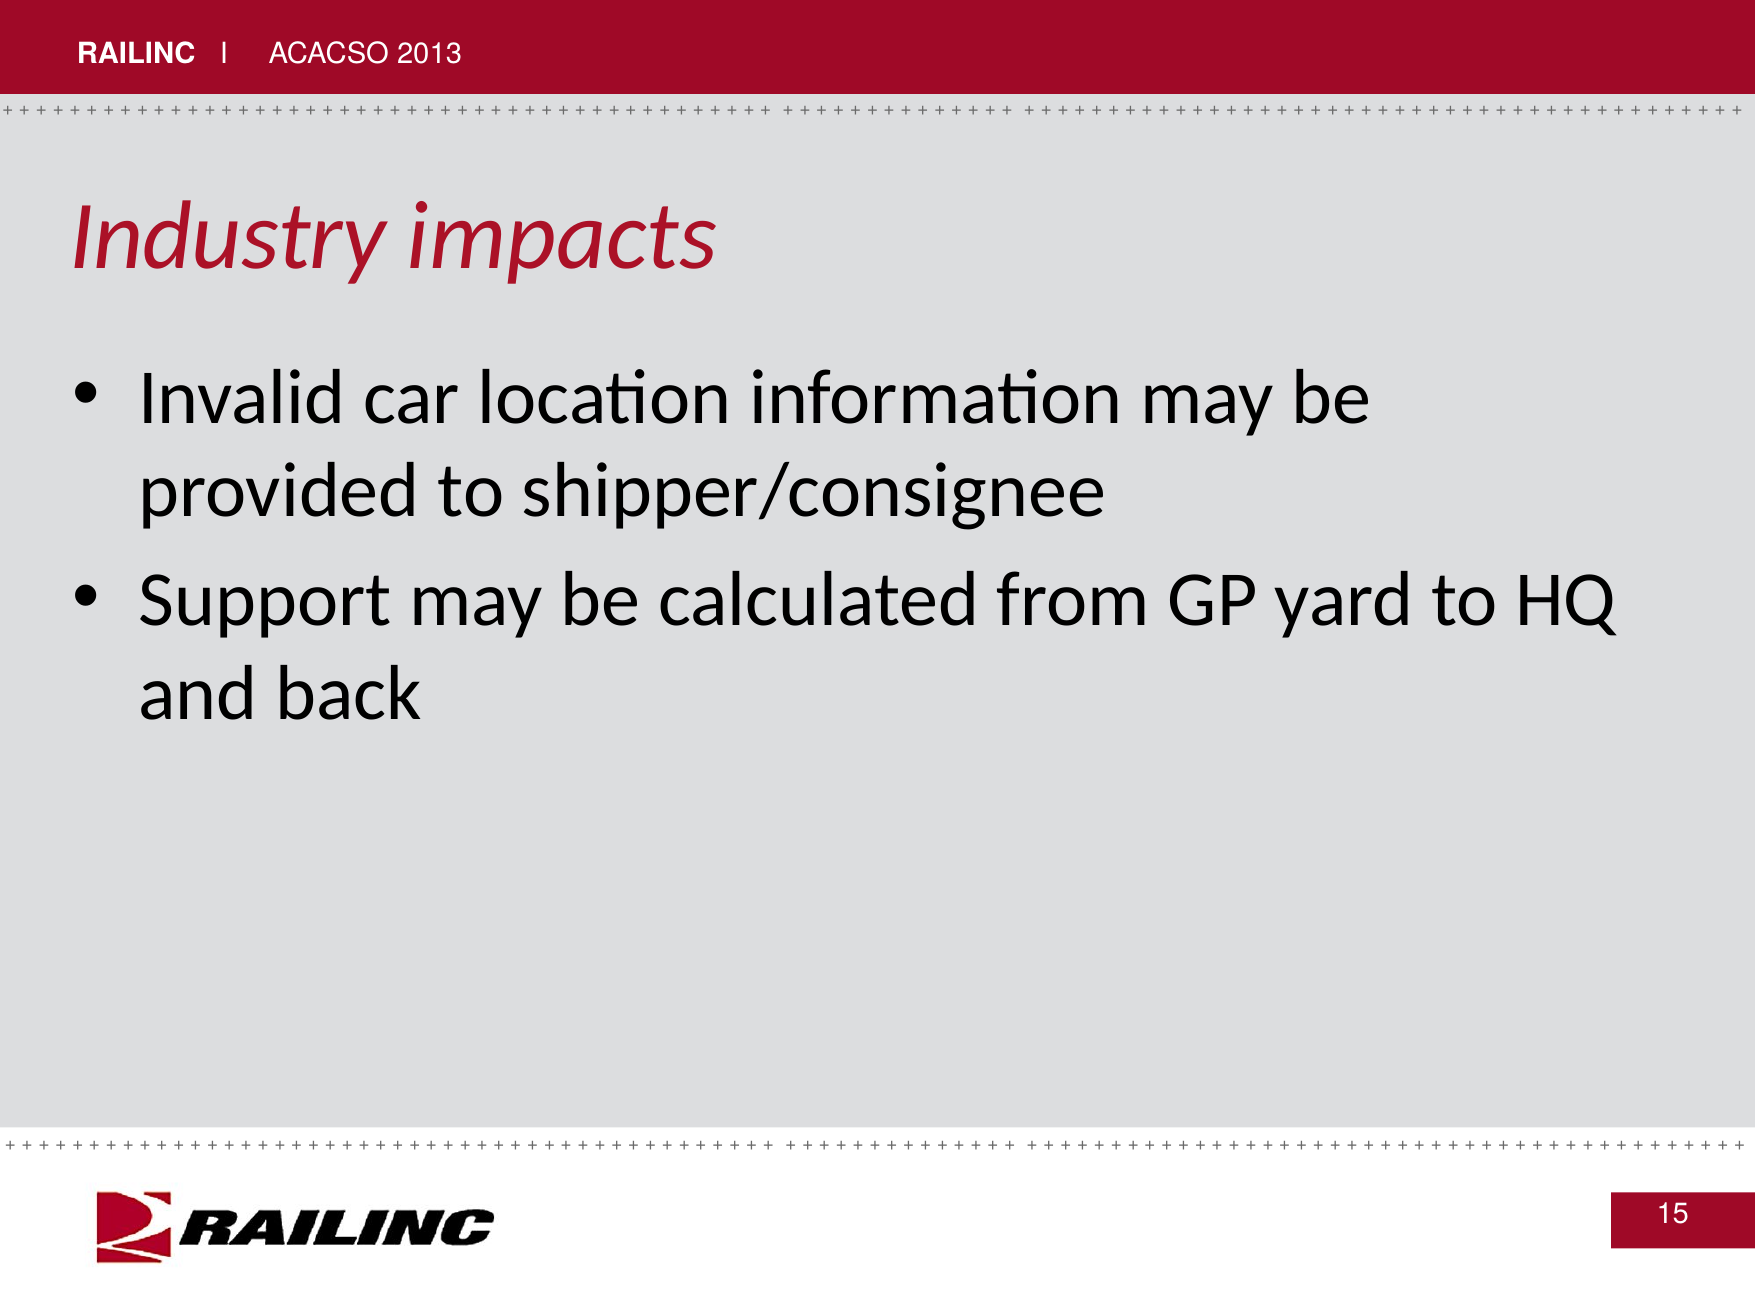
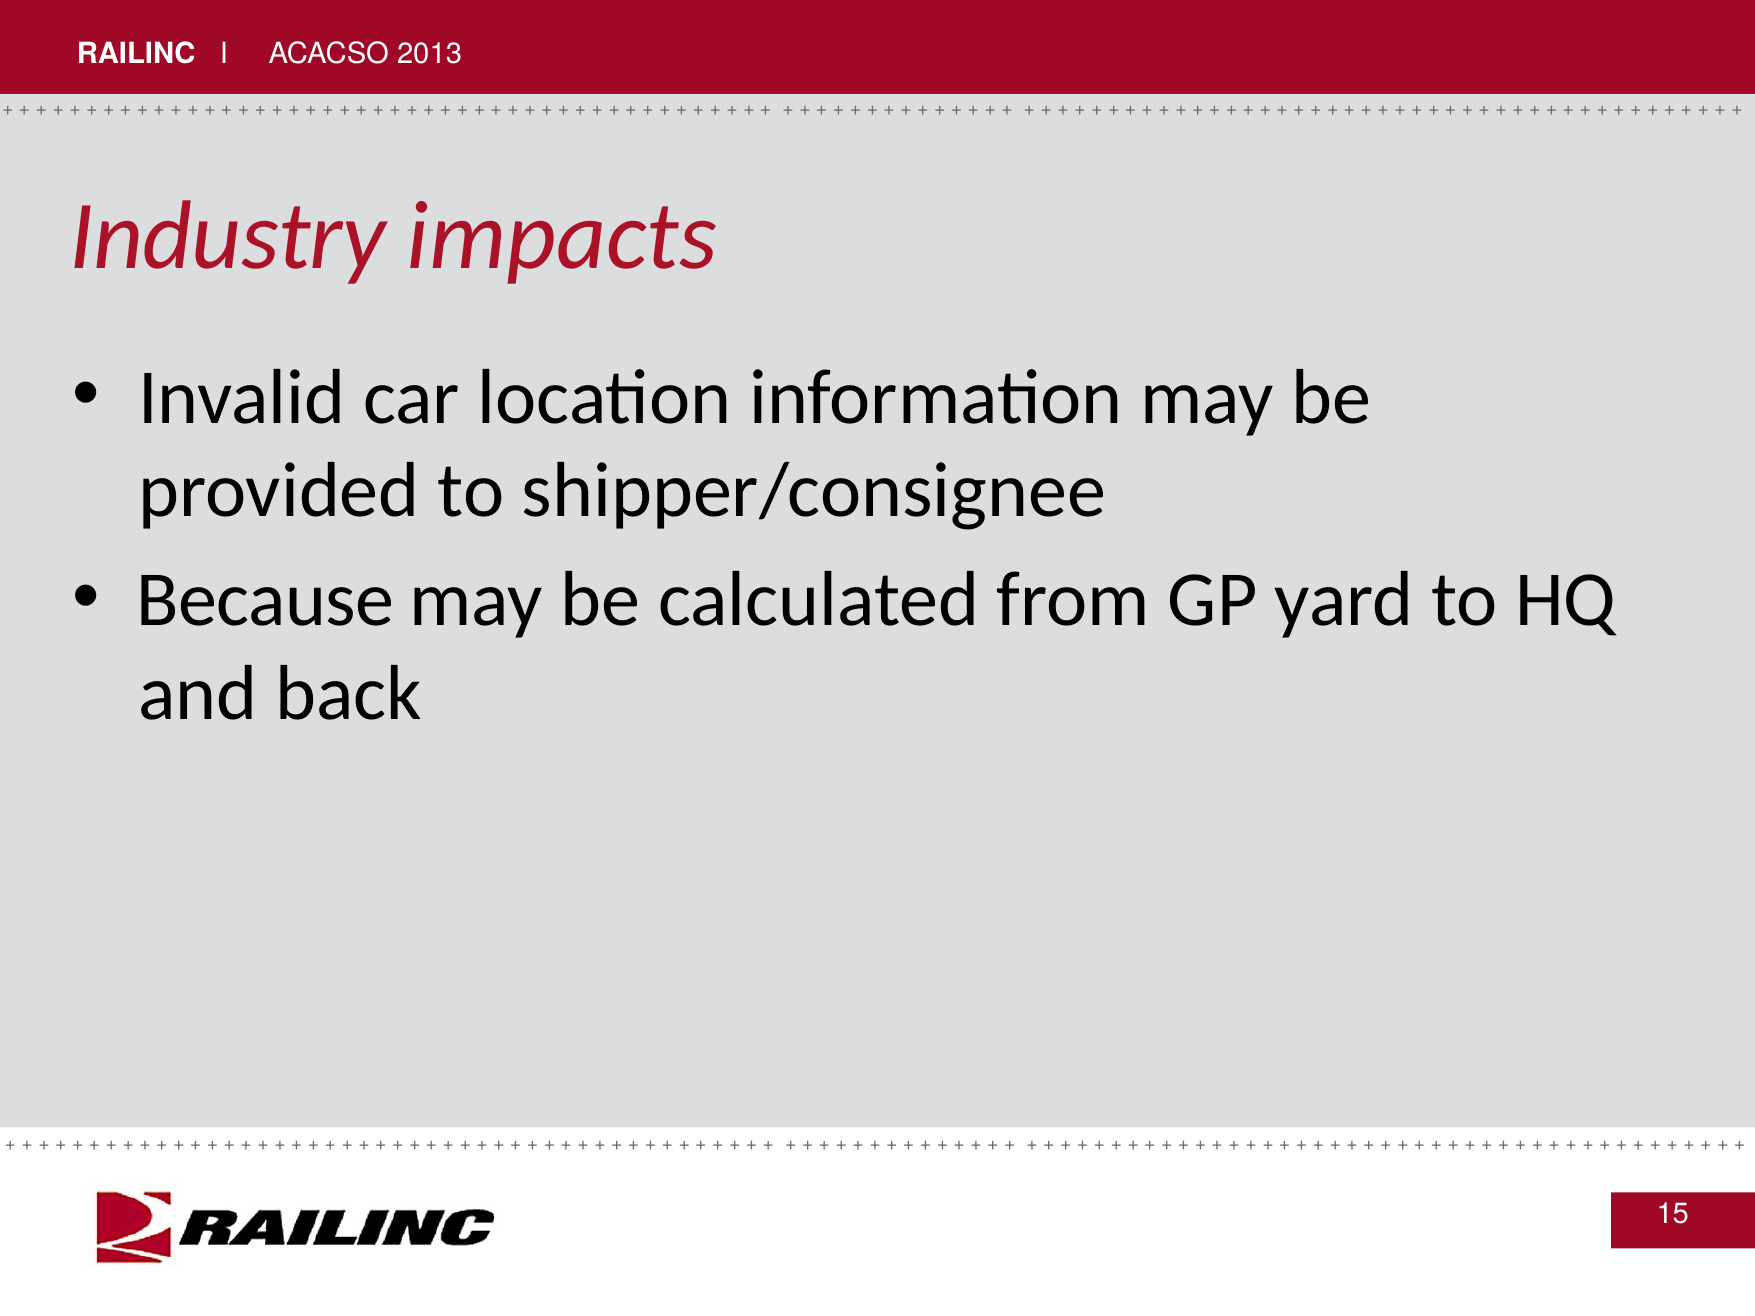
Support: Support -> Because (265, 600)
